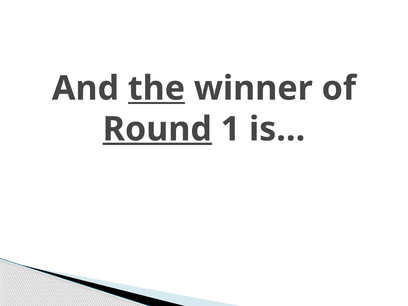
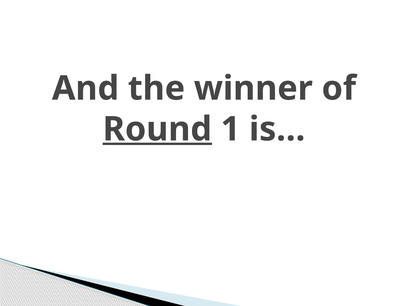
the underline: present -> none (156, 88)
